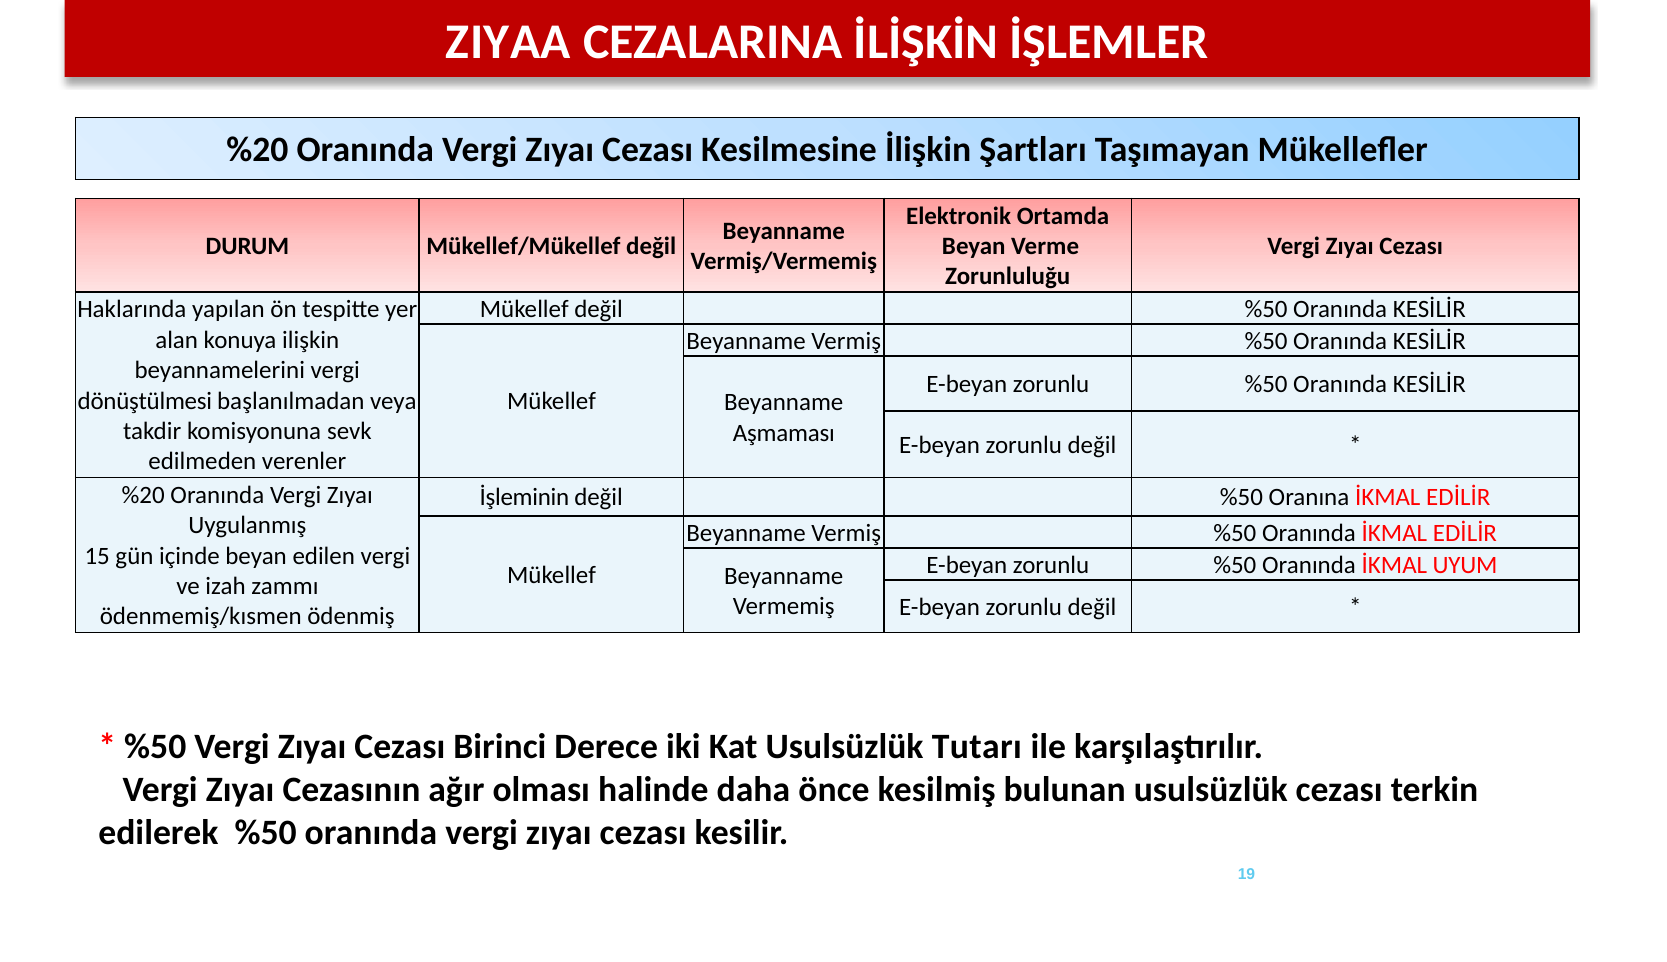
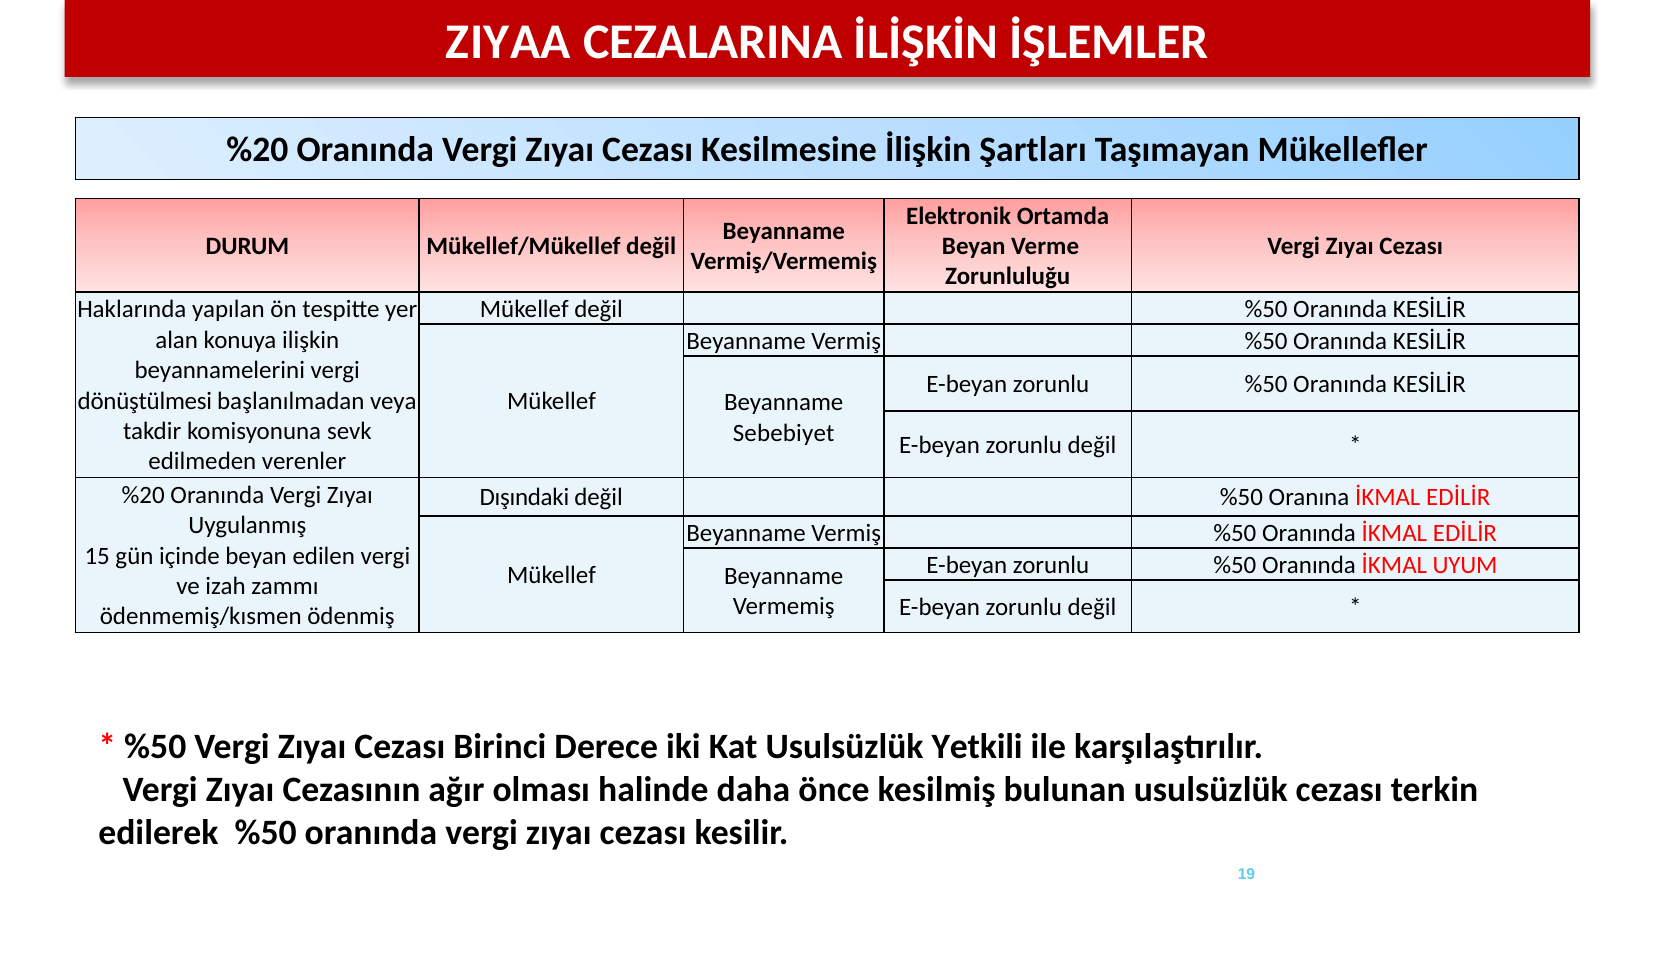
Aşmaması: Aşmaması -> Sebebiyet (784, 433)
İşleminin: İşleminin -> Dışındaki (524, 498)
Tutarı: Tutarı -> Yetkili (977, 747)
